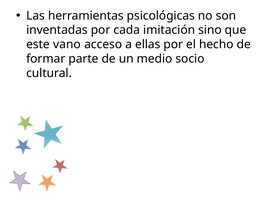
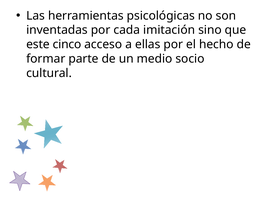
vano: vano -> cinco (67, 44)
